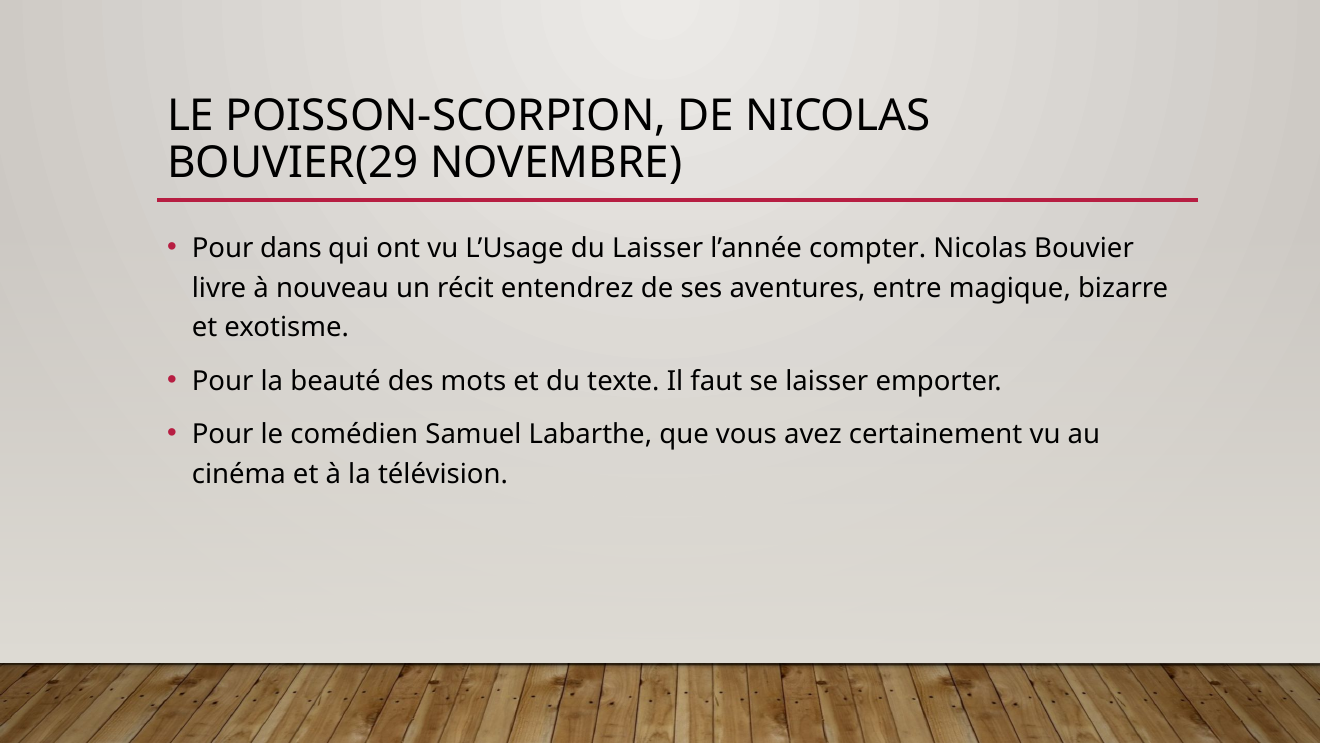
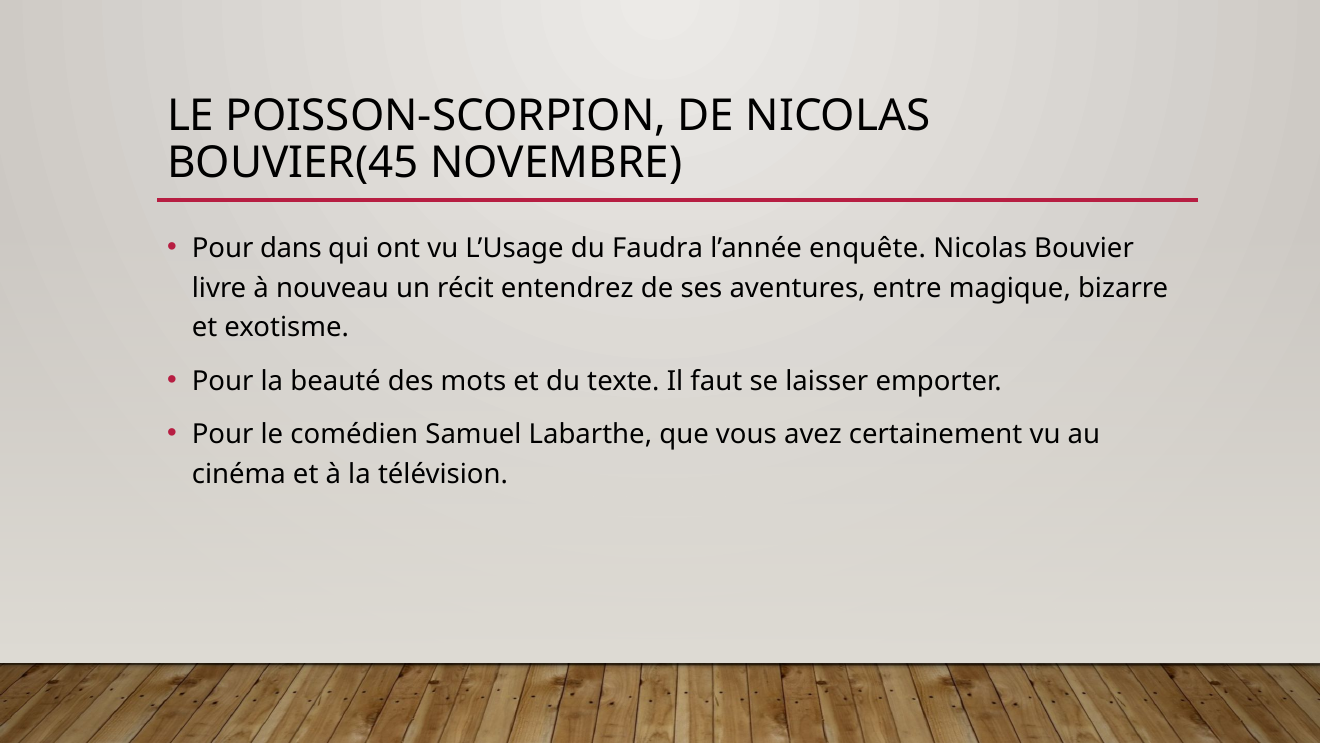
BOUVIER(29: BOUVIER(29 -> BOUVIER(45 (293, 163)
du Laisser: Laisser -> Faudra (658, 248)
compter: compter -> enquête (868, 248)
